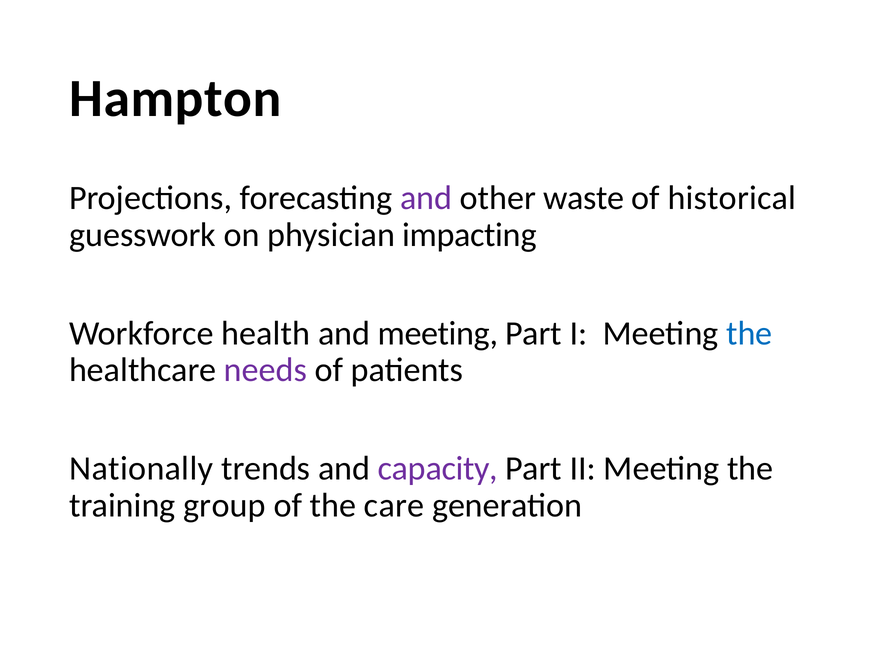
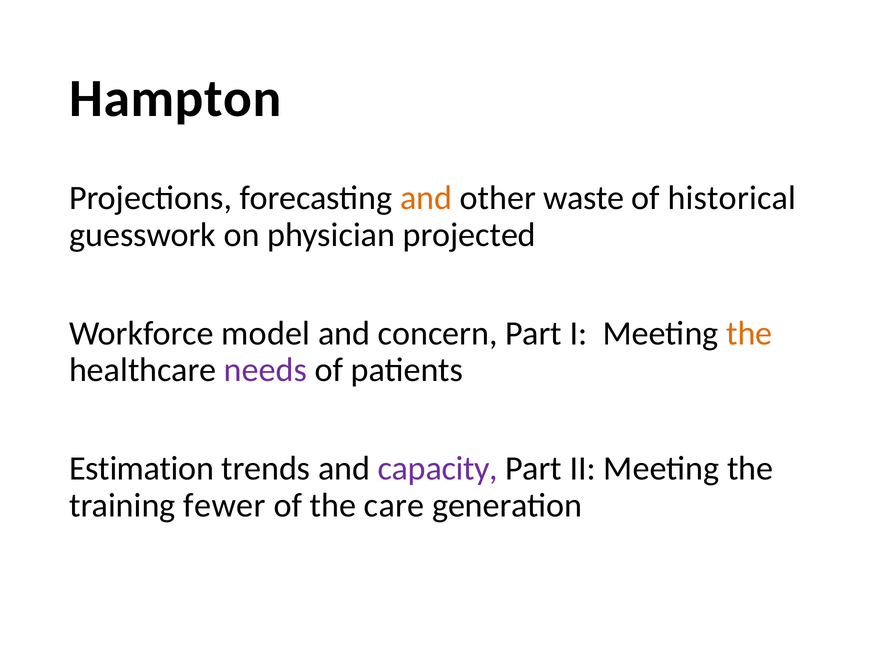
and colour: purple -> orange (426, 198)
impacting: impacting -> projected (469, 235)
health: health -> model (266, 333)
and meeting: meeting -> concern (438, 333)
the colour: blue -> orange (749, 333)
Nationally: Nationally -> Estimation (142, 468)
group: group -> fewer (224, 505)
